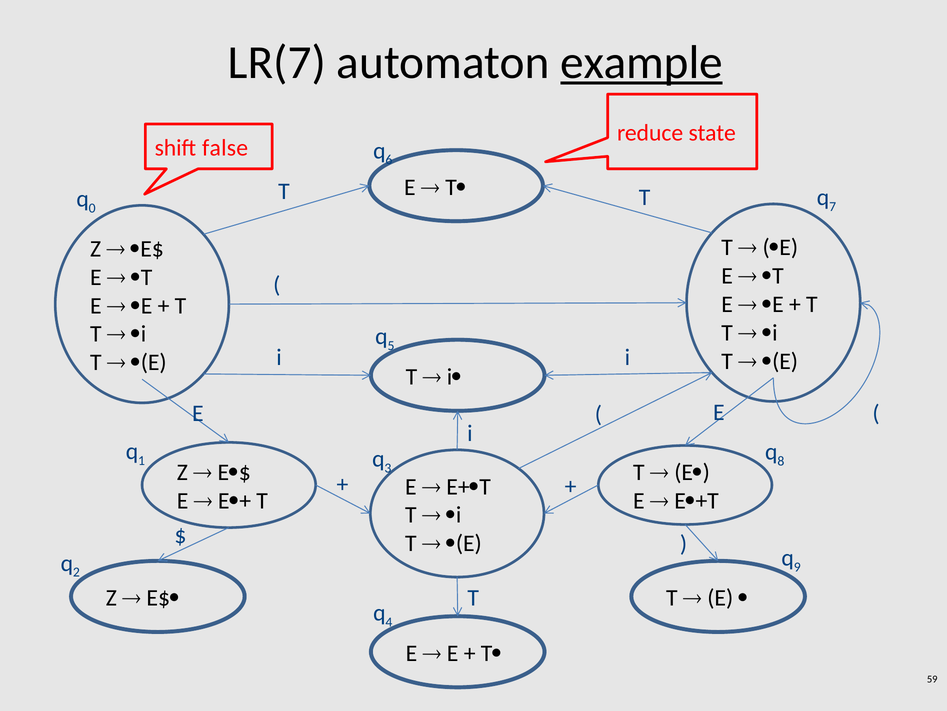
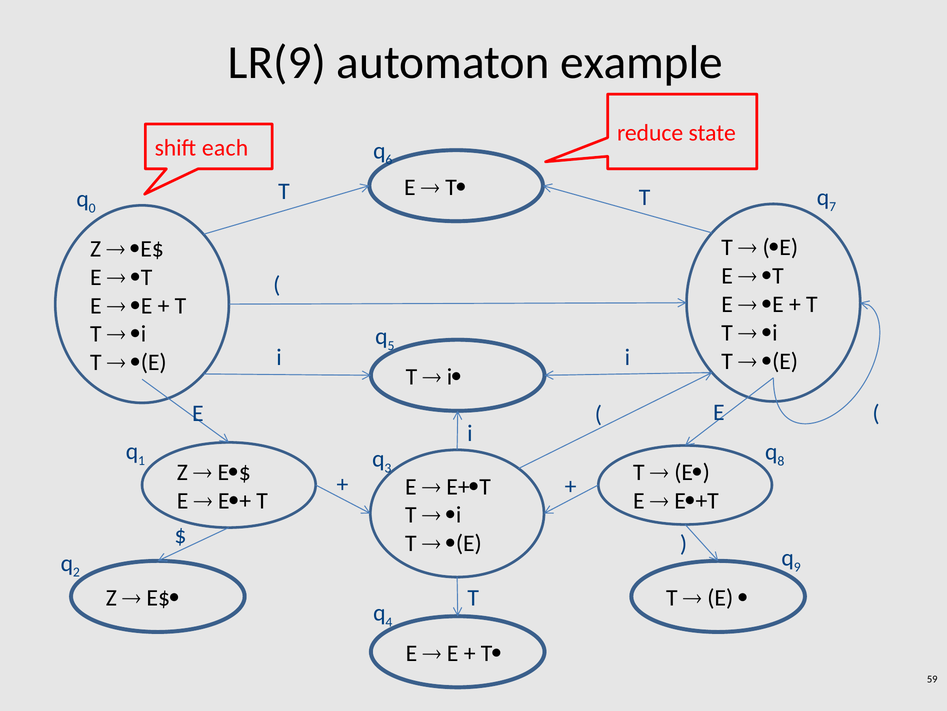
LR(7: LR(7 -> LR(9 (277, 62)
example underline: present -> none (641, 62)
false: false -> each (225, 148)
